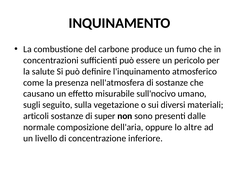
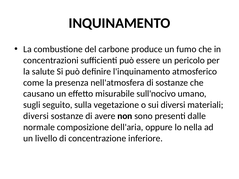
articoli: articoli -> diversi (36, 116)
super: super -> avere (105, 116)
altre: altre -> nella (193, 127)
